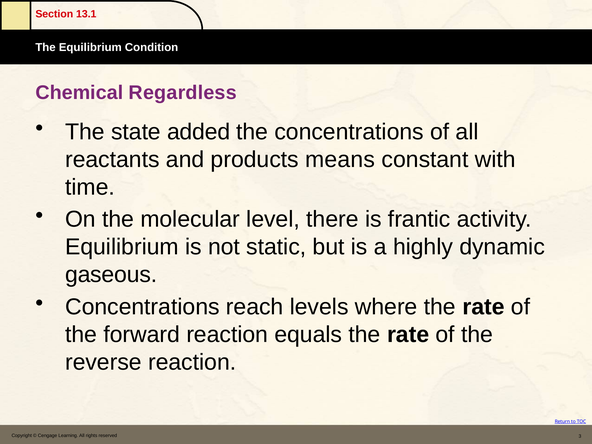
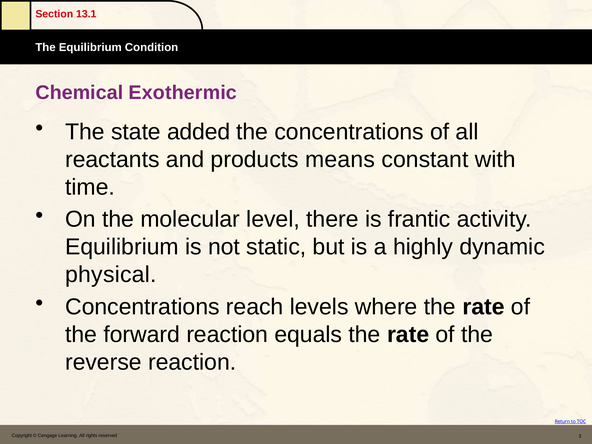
Regardless: Regardless -> Exothermic (183, 93)
gaseous: gaseous -> physical (111, 275)
